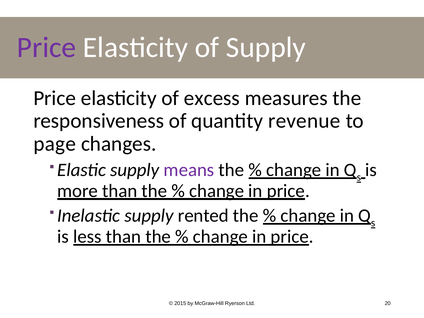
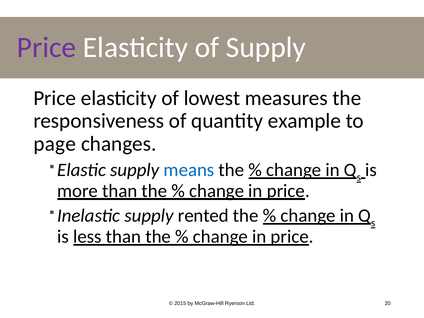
excess: excess -> lowest (212, 98)
revenue: revenue -> example (304, 121)
means colour: purple -> blue (189, 170)
